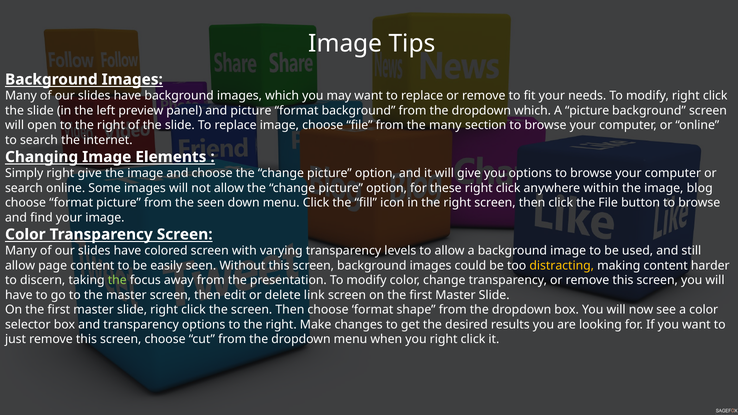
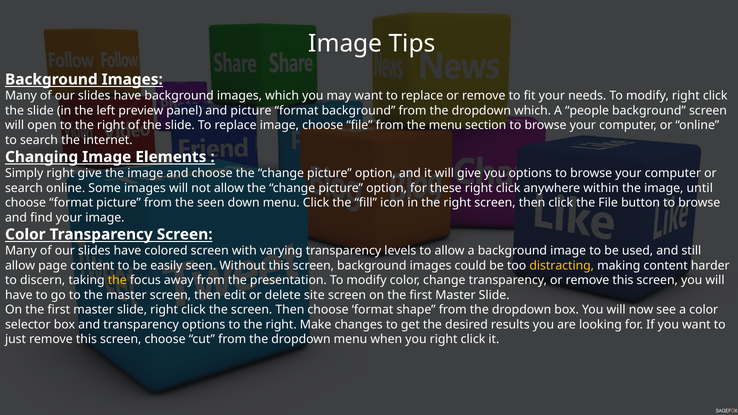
A picture: picture -> people (587, 111)
the many: many -> menu (445, 125)
blog: blog -> until (700, 188)
the colour: light green -> yellow (117, 280)
link: link -> site (314, 295)
